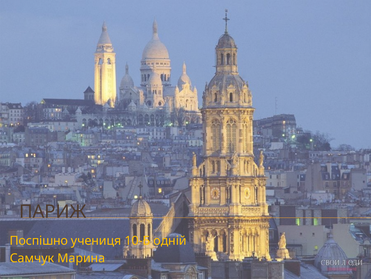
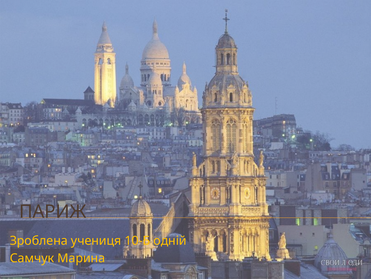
Поспішно: Поспішно -> Зроблена (39, 240)
